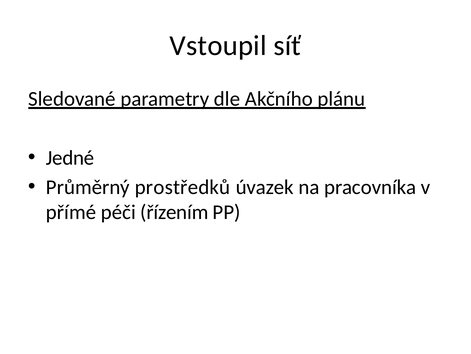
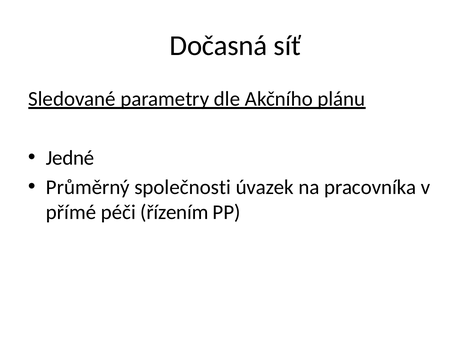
Vstoupil: Vstoupil -> Dočasná (218, 46)
prostředků: prostředků -> společnosti (183, 187)
